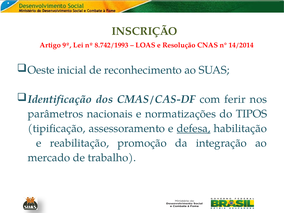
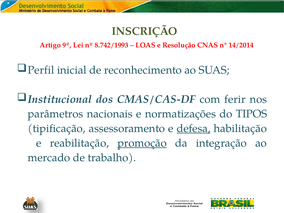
Oeste: Oeste -> Perfil (41, 70)
Identificação: Identificação -> Institucional (60, 99)
promoção underline: none -> present (142, 143)
